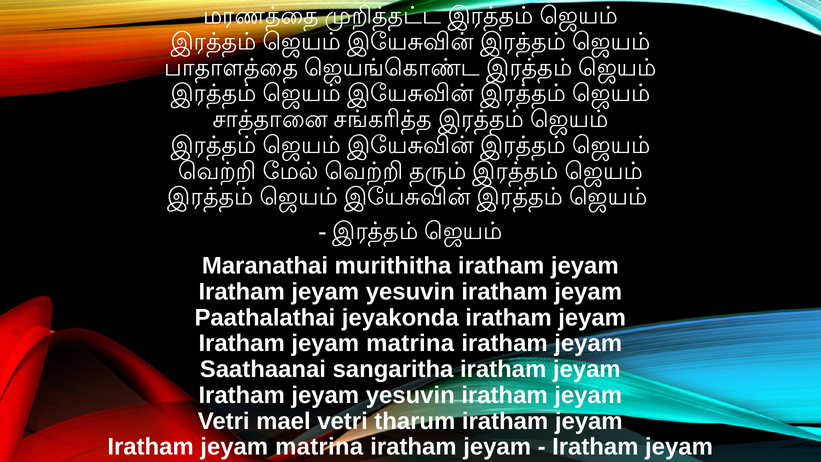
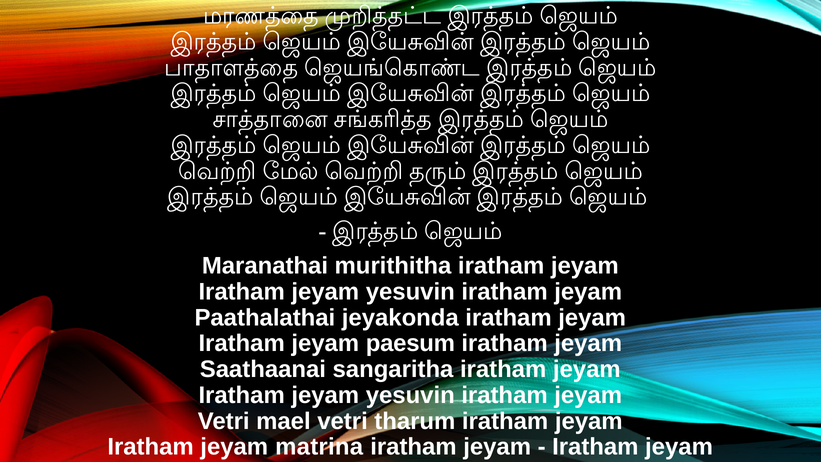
matrina: matrina -> paesum (410, 343)
